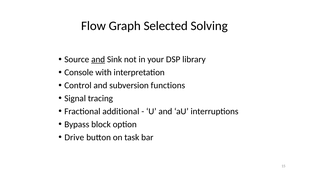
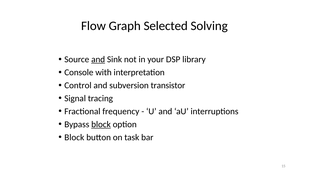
functions: functions -> transistor (168, 85)
additional: additional -> frequency (121, 111)
block underline: none -> present (101, 124)
Drive: Drive -> Block (74, 137)
